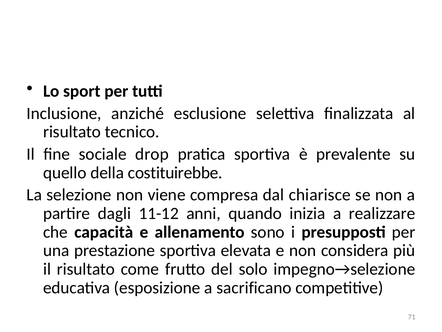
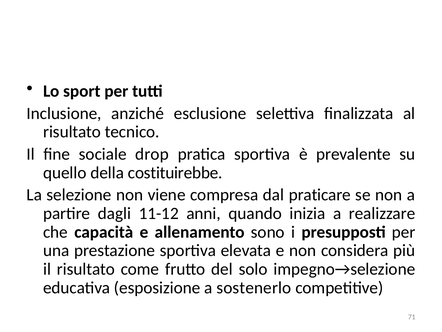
chiarisce: chiarisce -> praticare (320, 195)
sacrificano: sacrificano -> sostenerlo (254, 287)
